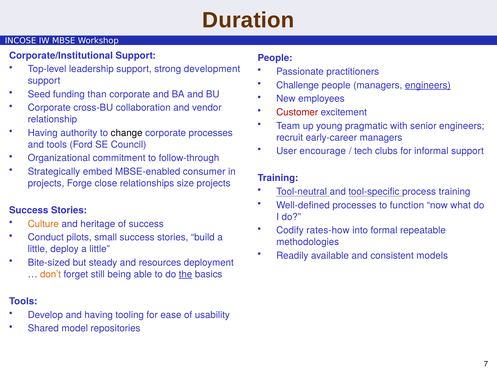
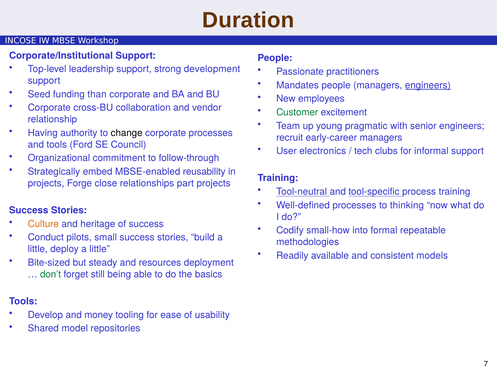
Challenge: Challenge -> Mandates (298, 85)
Customer colour: red -> green (297, 112)
encourage: encourage -> electronics (323, 151)
consumer: consumer -> reusability (204, 172)
size: size -> part (185, 183)
function: function -> thinking (407, 205)
rates-how: rates-how -> small-how (328, 230)
don’t colour: orange -> green (51, 274)
the underline: present -> none (185, 274)
and having: having -> money (99, 315)
